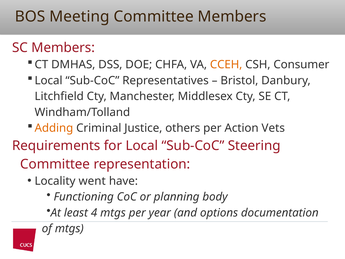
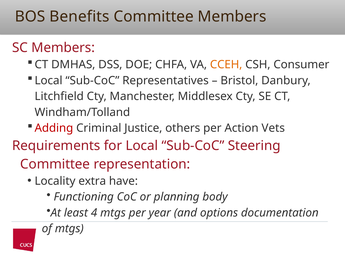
Meeting: Meeting -> Benefits (79, 17)
Adding colour: orange -> red (54, 128)
went: went -> extra (92, 181)
